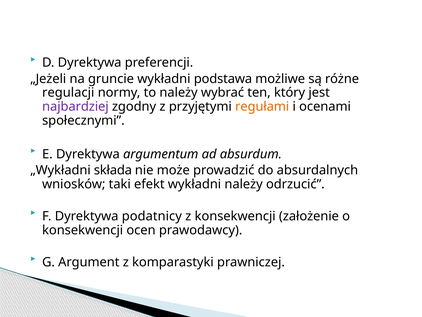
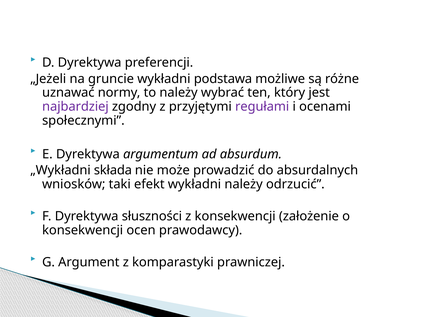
regulacji: regulacji -> uznawać (68, 93)
regułami colour: orange -> purple (262, 106)
podatnicy: podatnicy -> słuszności (152, 216)
